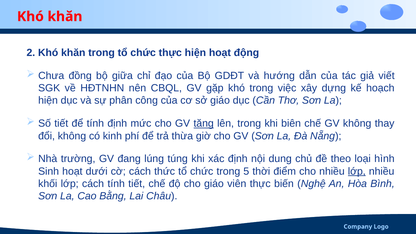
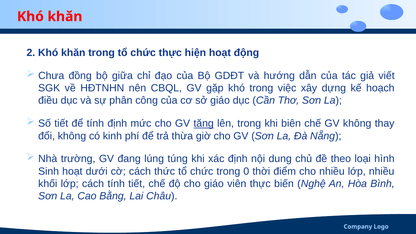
hiện: hiện -> điều (48, 101)
5: 5 -> 0 (246, 171)
lớp underline: present -> none (357, 171)
